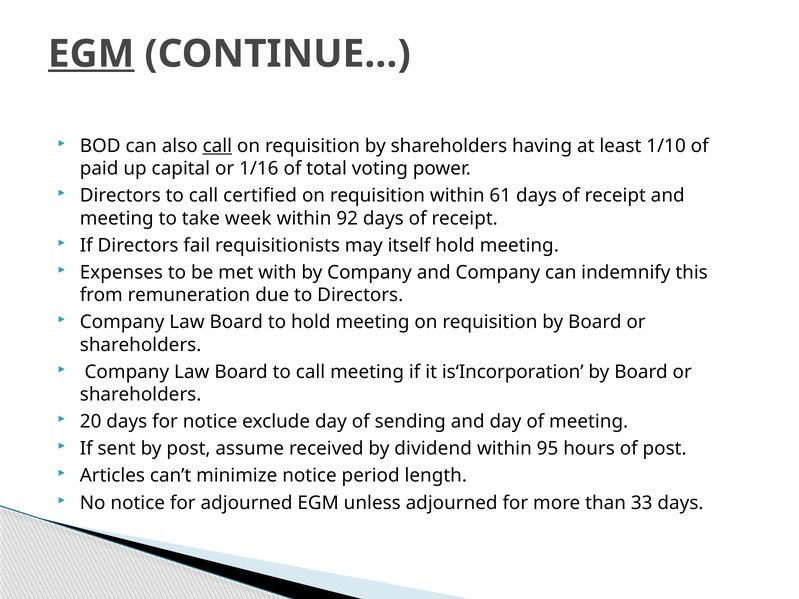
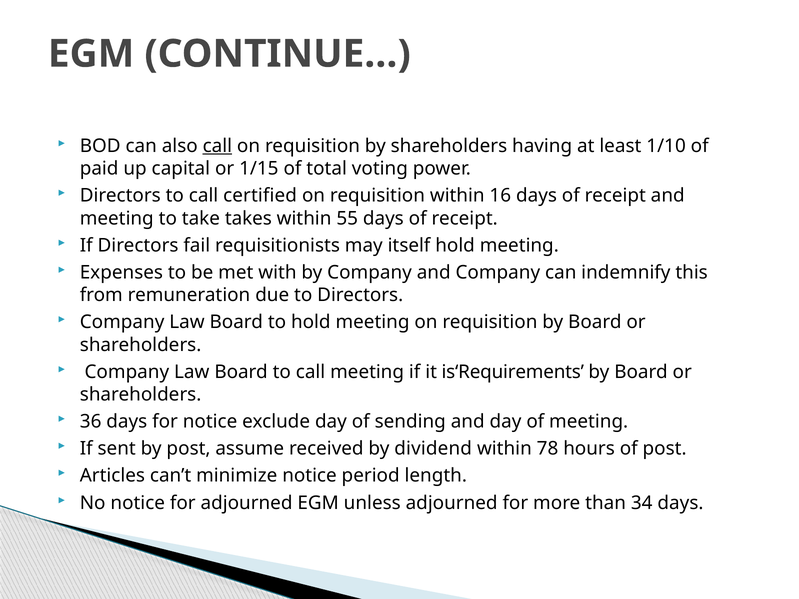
EGM underline: present -> none (91, 54)
1/16: 1/16 -> 1/15 (259, 169)
61: 61 -> 16 (500, 196)
week: week -> takes (248, 218)
92: 92 -> 55 (347, 218)
is‘Incorporation: is‘Incorporation -> is‘Requirements (513, 372)
20: 20 -> 36 (91, 422)
95: 95 -> 78 (547, 449)
33: 33 -> 34 (642, 503)
